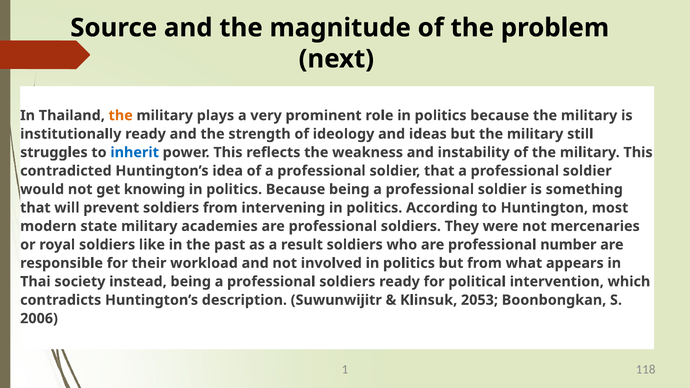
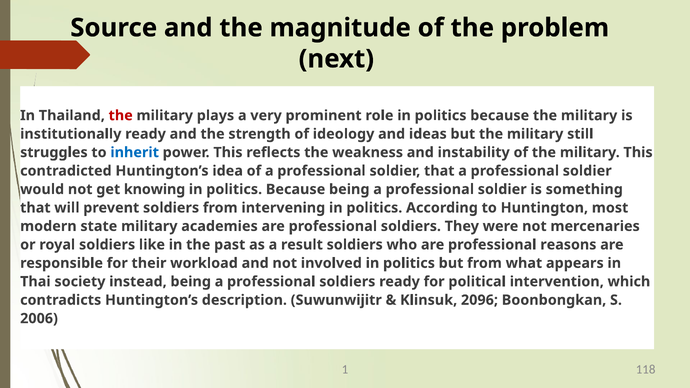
the colour: orange -> red (121, 116)
number: number -> reasons (568, 245)
2053: 2053 -> 2096 (479, 300)
